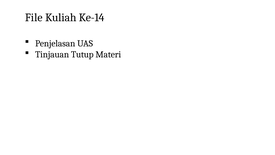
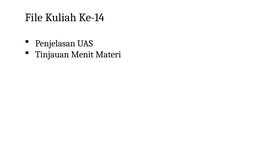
Tutup: Tutup -> Menit (82, 54)
